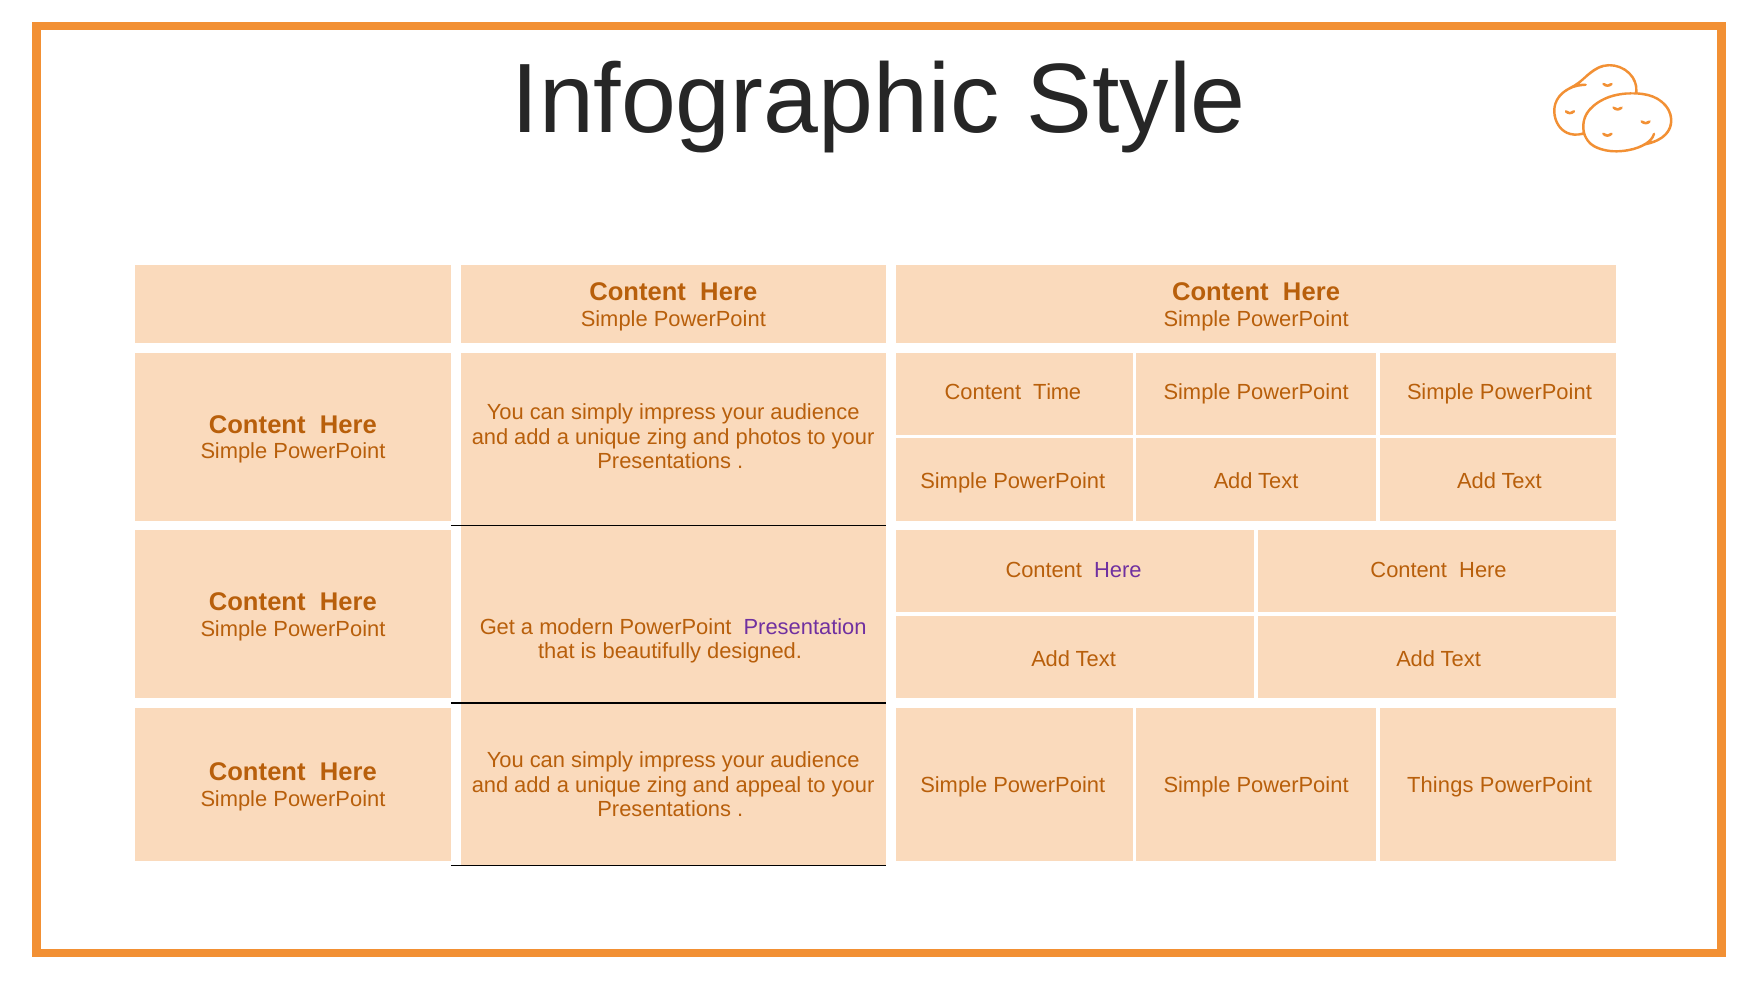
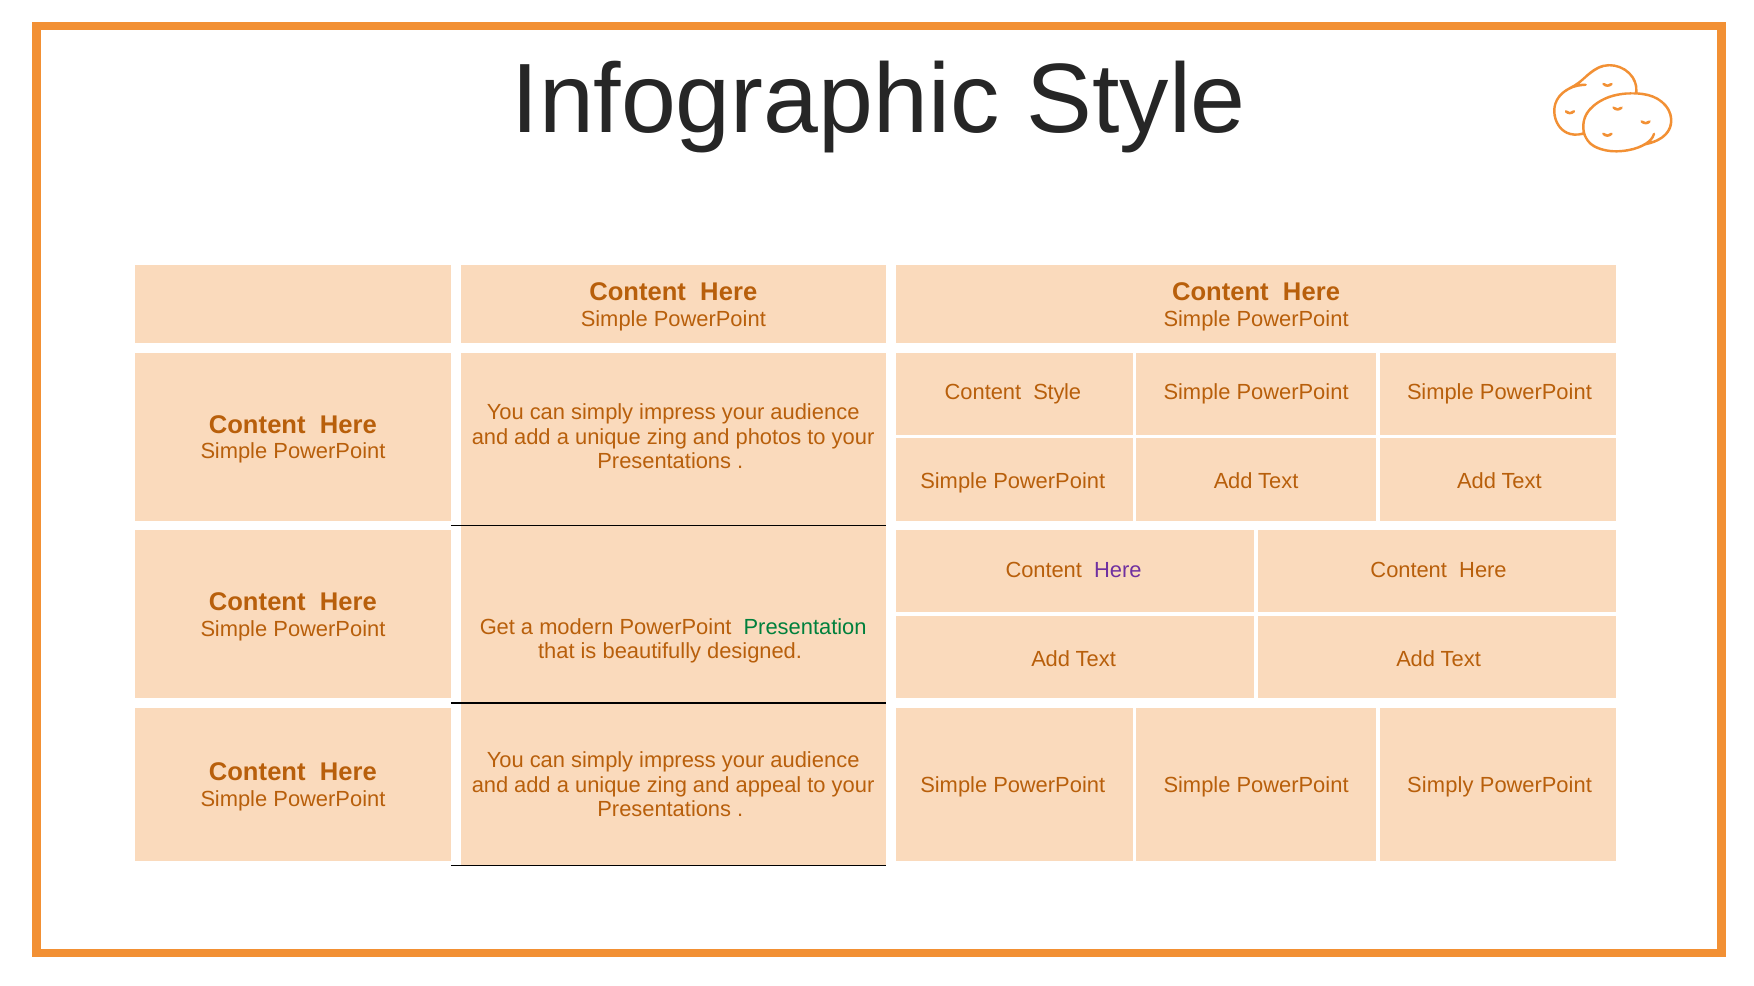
Content Time: Time -> Style (1057, 393)
Presentation colour: purple -> green (805, 627)
PowerPoint Things: Things -> Simply (1440, 785)
